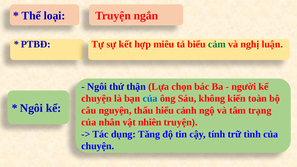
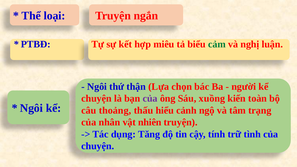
của colour: blue -> purple (150, 99)
không: không -> xuồng (212, 99)
nguyện: nguyện -> thoảng (115, 110)
